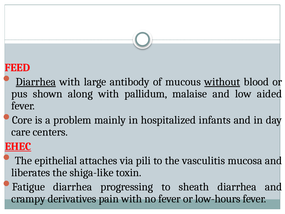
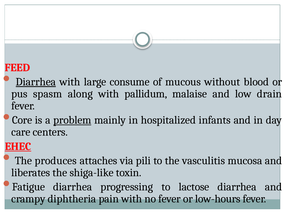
antibody: antibody -> consume (130, 82)
without underline: present -> none (222, 82)
shown: shown -> spasm (48, 94)
aided: aided -> drain (269, 94)
problem underline: none -> present (72, 120)
epithelial: epithelial -> produces (56, 160)
sheath: sheath -> lactose (194, 187)
derivatives: derivatives -> diphtheria (72, 199)
